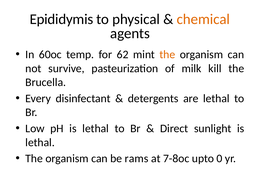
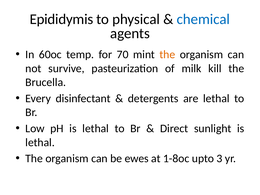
chemical colour: orange -> blue (203, 19)
62: 62 -> 70 (123, 55)
rams: rams -> ewes (137, 159)
7-8oc: 7-8oc -> 1-8oc (176, 159)
0: 0 -> 3 (219, 159)
